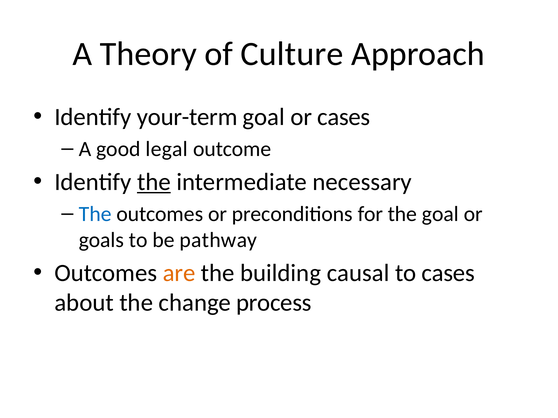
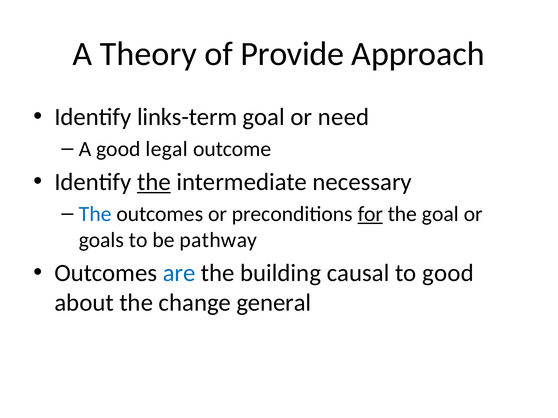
Culture: Culture -> Provide (292, 54)
your-term: your-term -> links-term (187, 117)
or cases: cases -> need (344, 117)
for underline: none -> present (370, 214)
are colour: orange -> blue (179, 273)
to cases: cases -> good (448, 273)
process: process -> general (274, 303)
